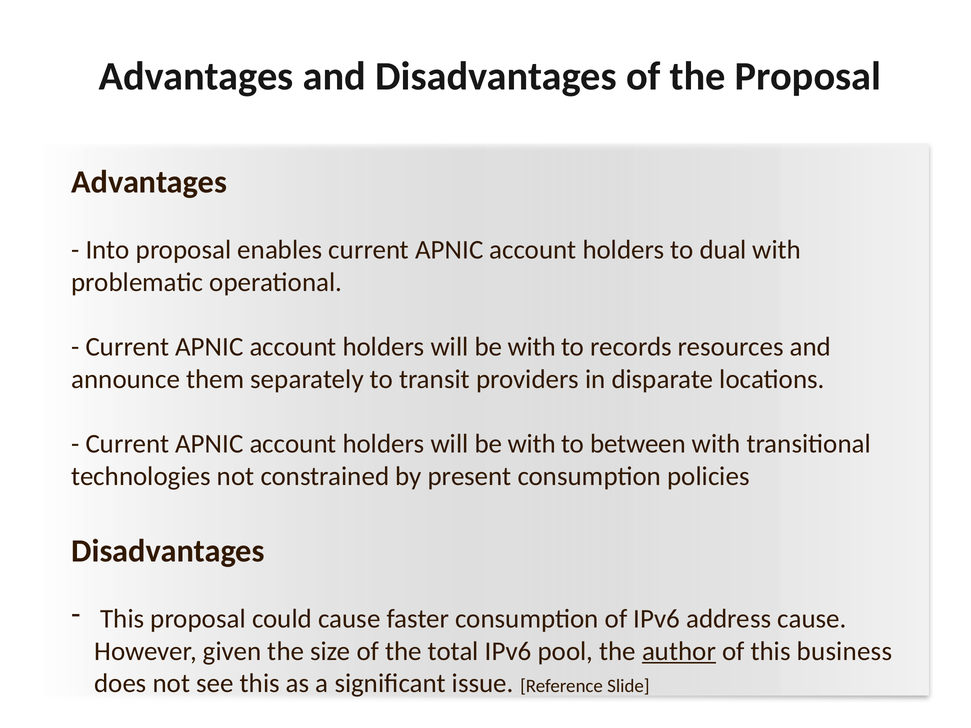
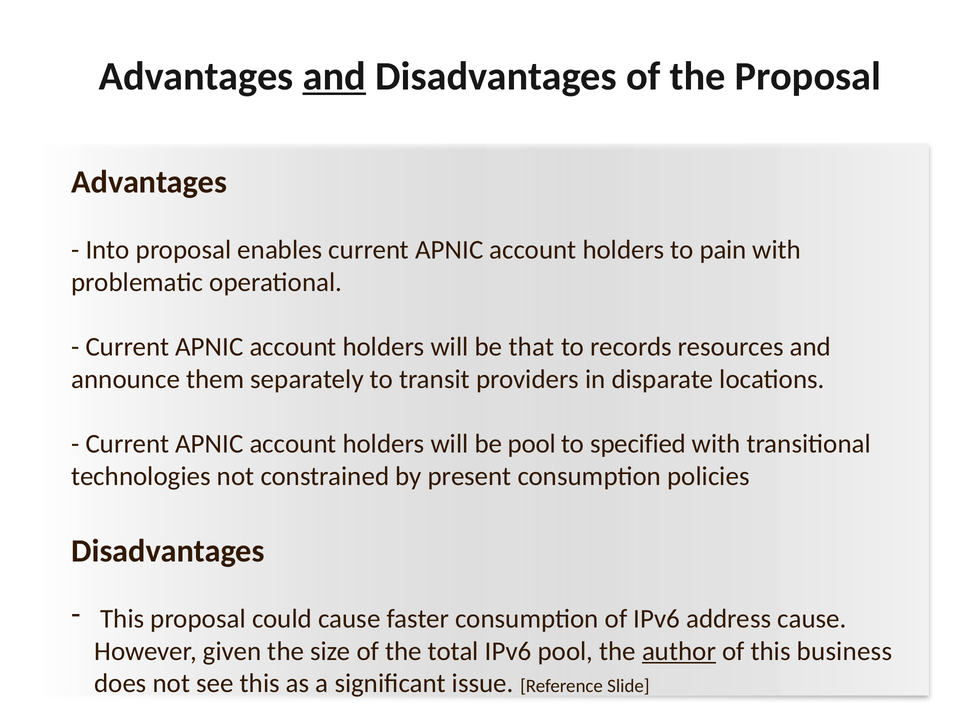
and underline: none -> present (334, 76)
dual: dual -> pain (723, 250)
with: with -> that (531, 347)
with: with -> pool (532, 444)
between: between -> specified (638, 444)
